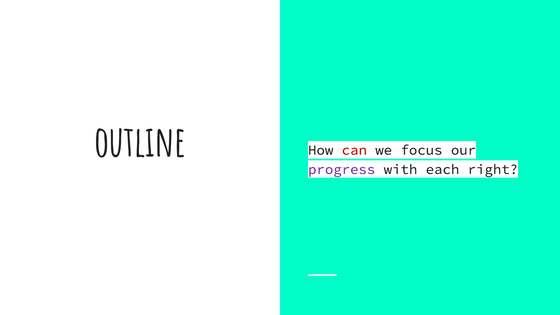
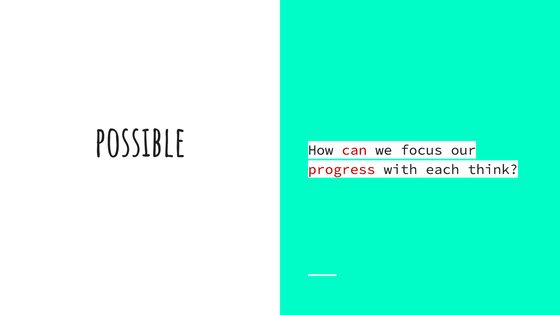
outline: outline -> possible (140, 143)
progress colour: purple -> red (342, 169)
right: right -> think (493, 169)
